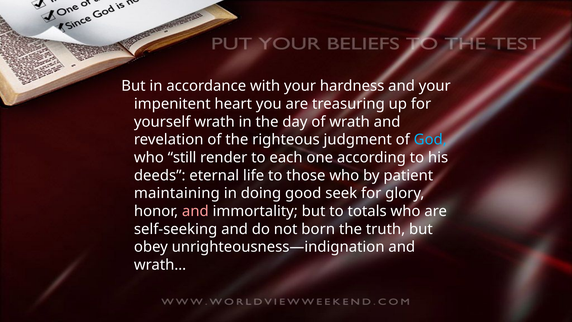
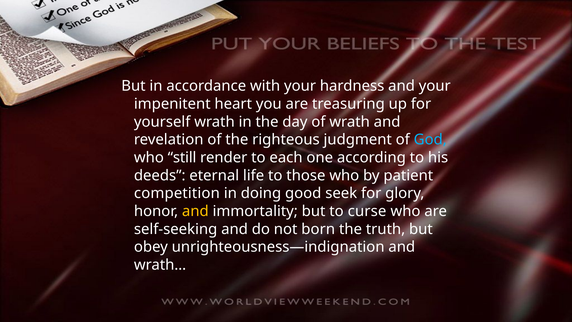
maintaining: maintaining -> competition (177, 193)
and colour: pink -> yellow (195, 211)
totals: totals -> curse (367, 211)
